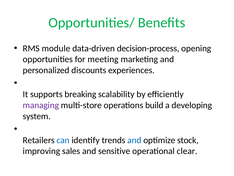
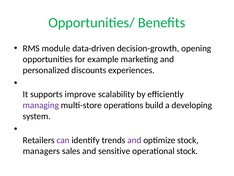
decision-process: decision-process -> decision-growth (148, 48)
meeting: meeting -> example (103, 59)
breaking: breaking -> improve (80, 94)
can colour: blue -> purple (63, 140)
and colour: blue -> purple (134, 140)
improving: improving -> managers (41, 151)
operational clear: clear -> stock (187, 151)
